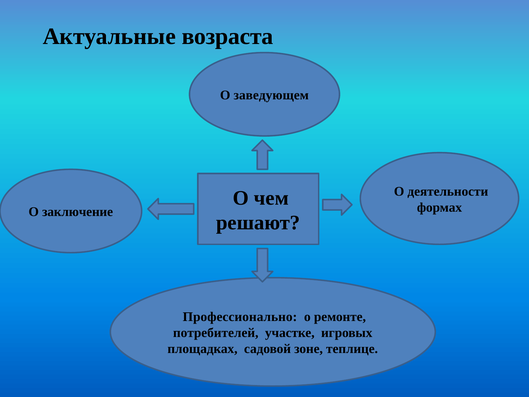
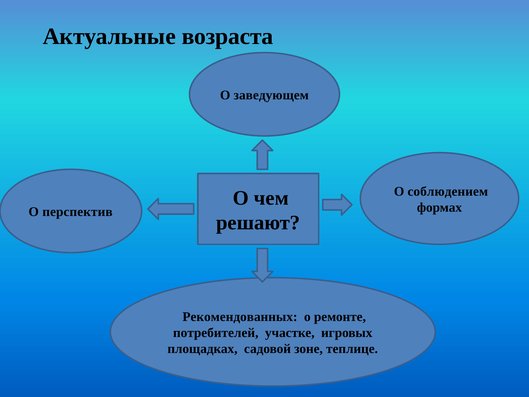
деятельности: деятельности -> соблюдением (448, 191)
заключение: заключение -> перспектив (77, 212)
Профессионально: Профессионально -> Рекомендованных (240, 317)
